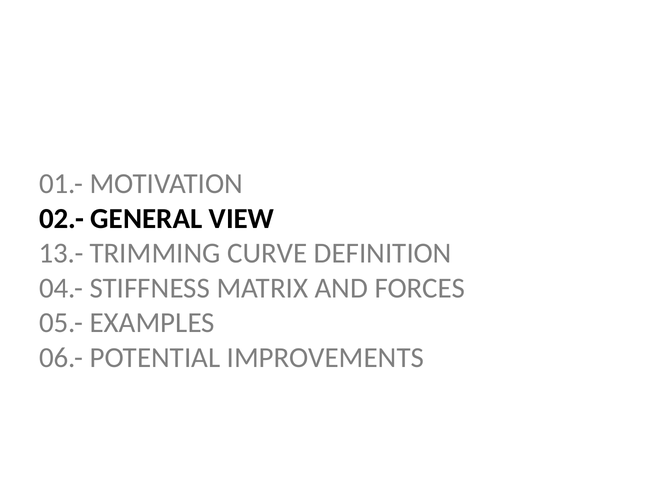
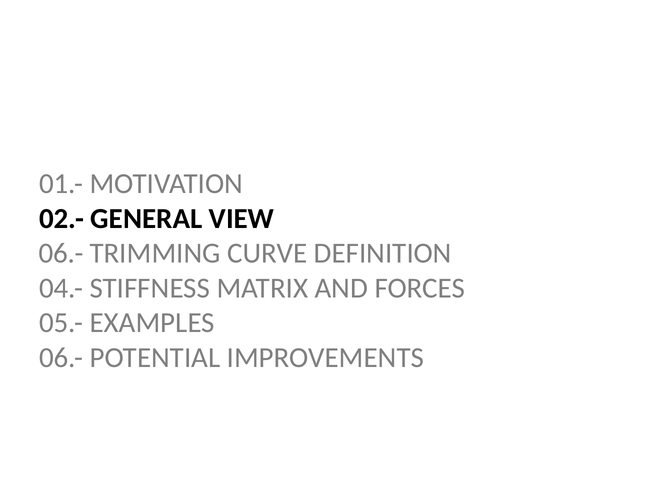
13.-: 13.- -> 06.- (61, 253)
